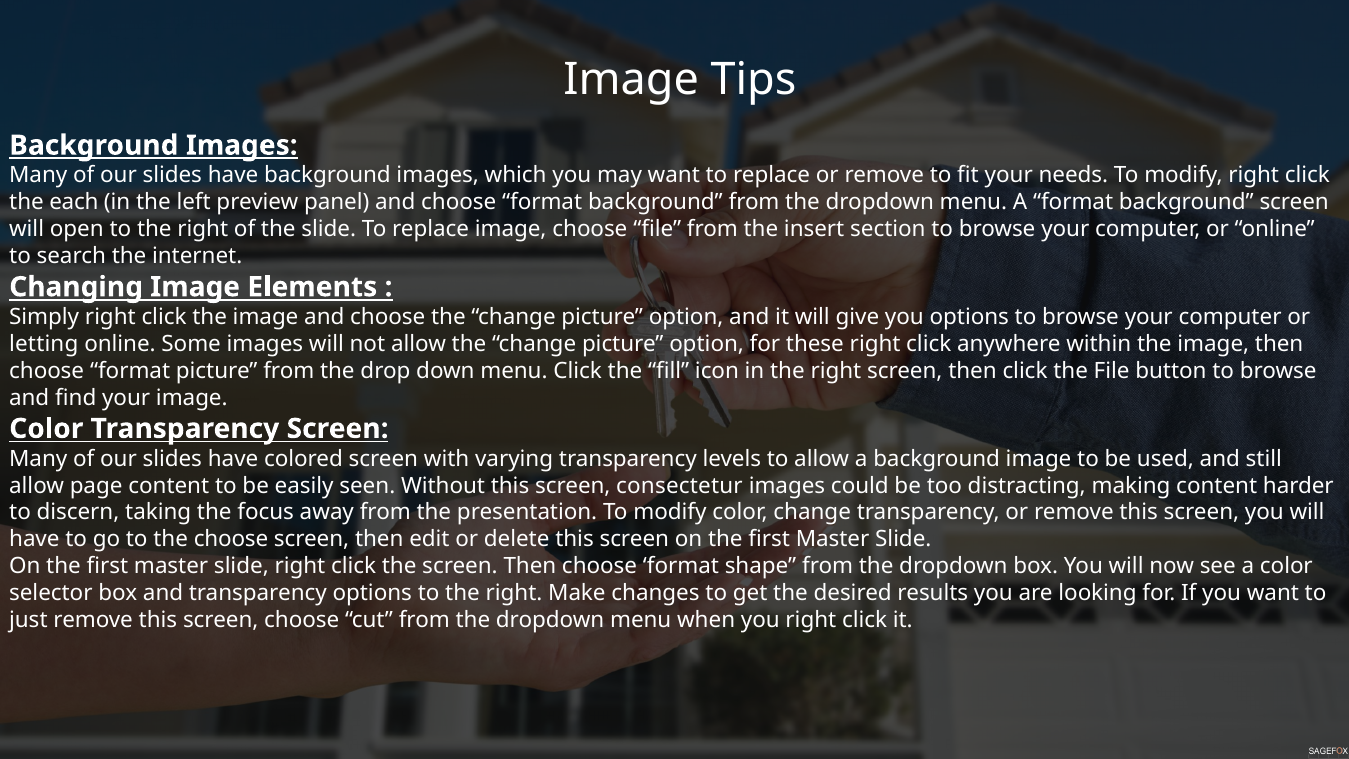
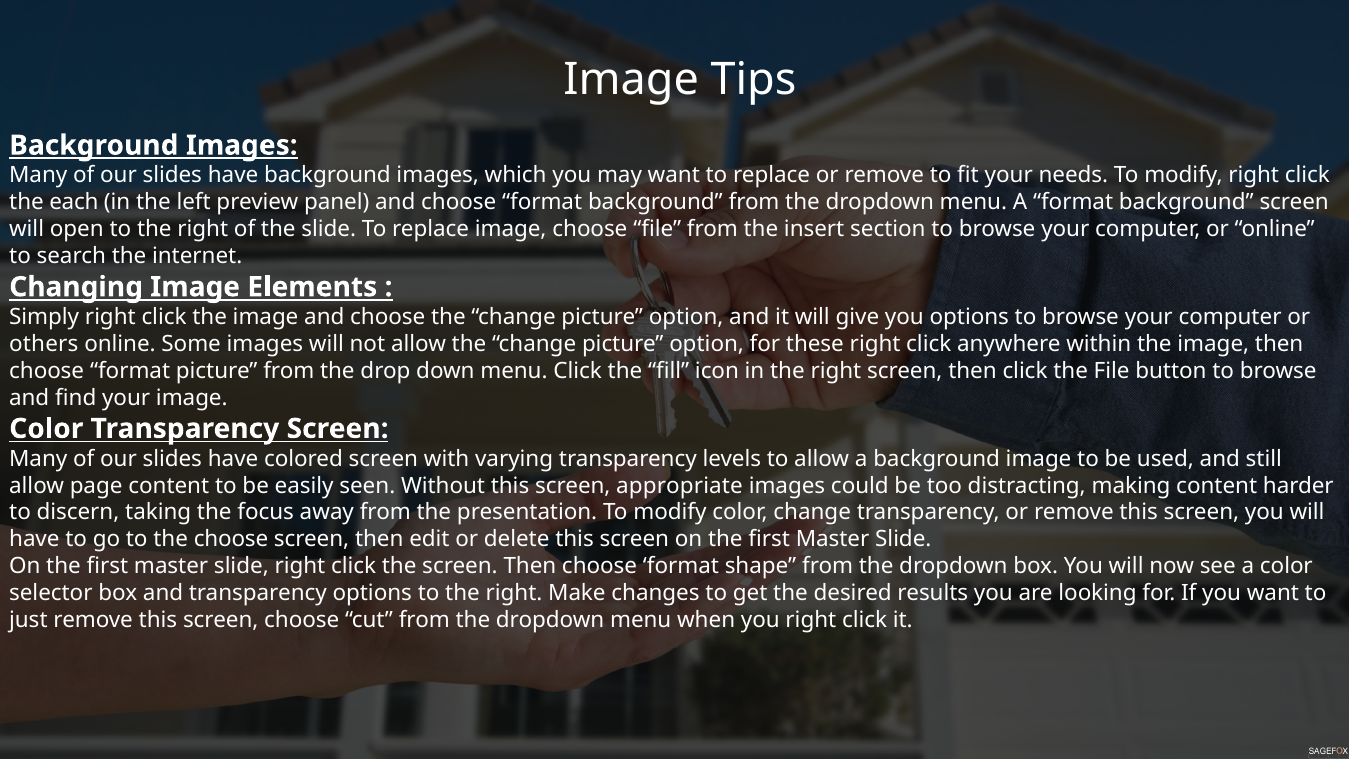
letting: letting -> others (44, 344)
consectetur: consectetur -> appropriate (680, 485)
